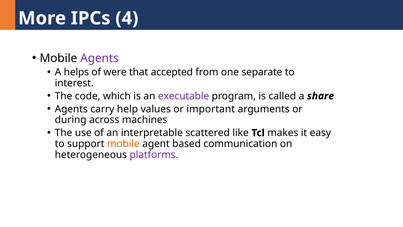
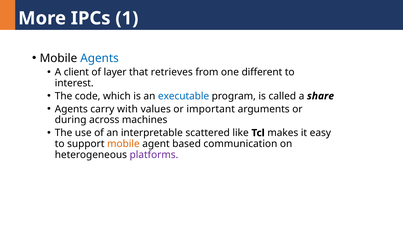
4: 4 -> 1 (127, 18)
Agents colour: purple -> blue (100, 58)
helps: helps -> client (76, 72)
were: were -> layer (115, 72)
accepted: accepted -> retrieves (172, 72)
separate: separate -> different (262, 72)
executable colour: purple -> blue (184, 96)
help: help -> with (127, 109)
